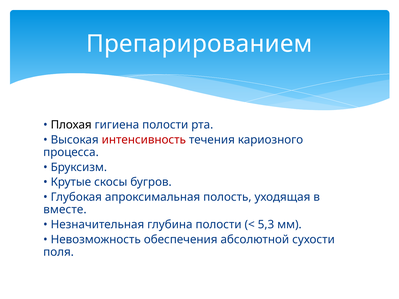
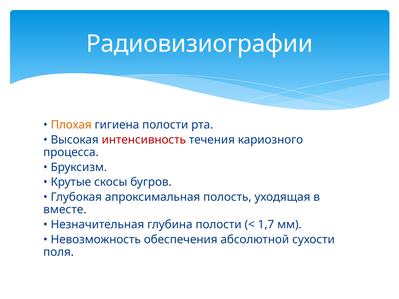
Препарированием: Препарированием -> Радиовизиографии (200, 44)
Плохая colour: black -> orange (71, 125)
5,3: 5,3 -> 1,7 (266, 225)
